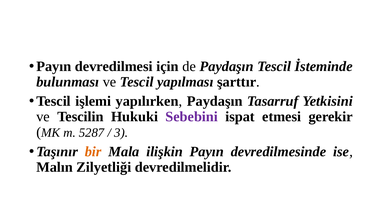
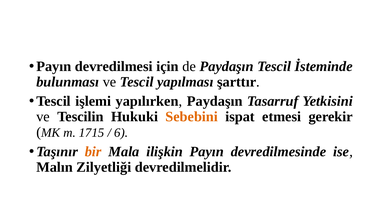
Sebebini colour: purple -> orange (192, 117)
5287: 5287 -> 1715 (92, 133)
3: 3 -> 6 (121, 133)
